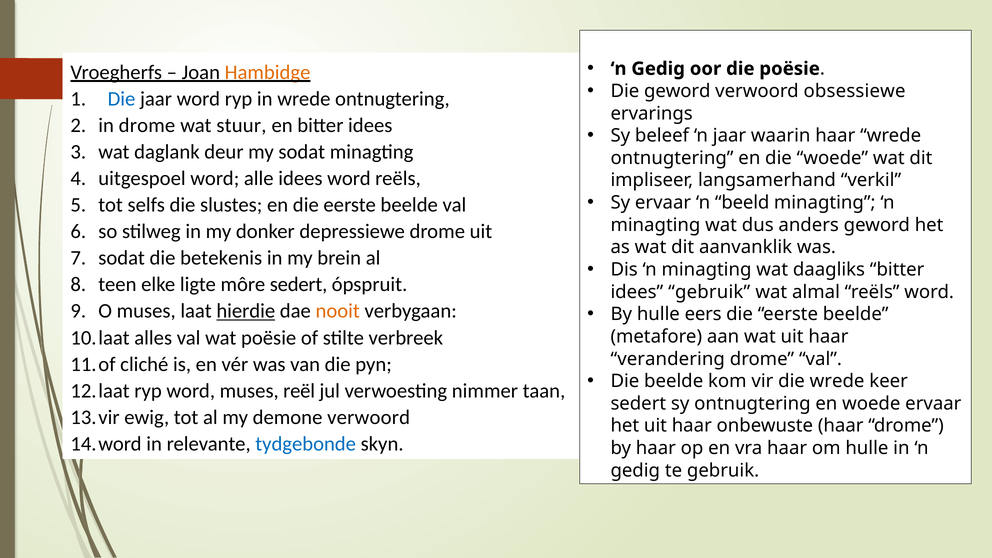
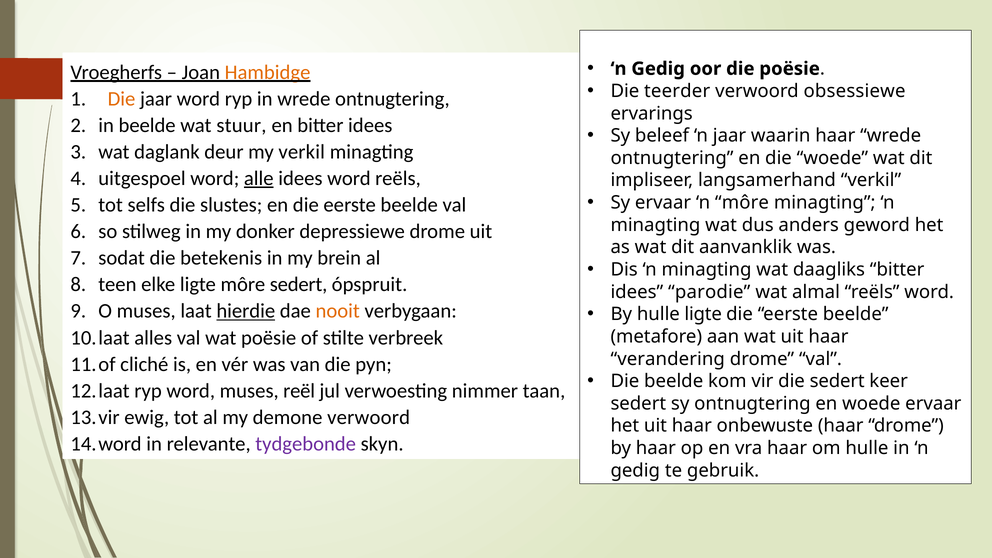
Die geword: geword -> teerder (677, 91)
Die colour: blue -> orange (122, 99)
in drome: drome -> beelde (147, 125)
my sodat: sodat -> verkil (302, 152)
alle underline: none -> present (259, 178)
n beeld: beeld -> môre (742, 203)
idees gebruik: gebruik -> parodie (709, 292)
hulle eers: eers -> ligte (703, 314)
die wrede: wrede -> sedert (837, 381)
tydgebonde colour: blue -> purple (306, 444)
